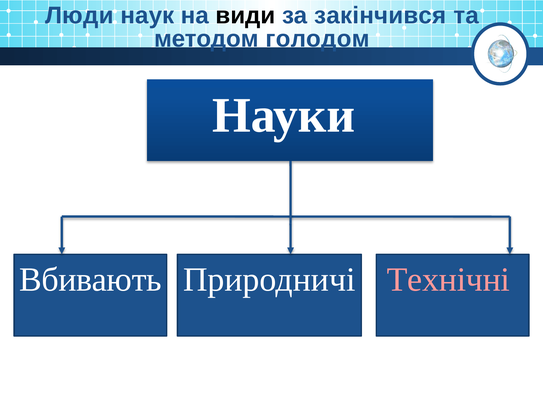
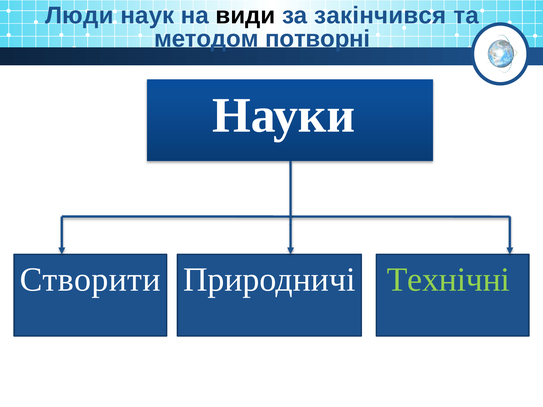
голодом: голодом -> потворні (318, 39)
Вбивають: Вбивають -> Створити (90, 280)
Технічні colour: pink -> light green (448, 280)
